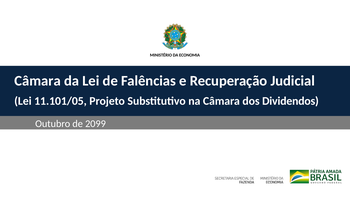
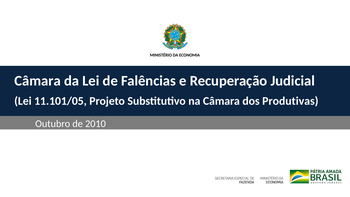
Dividendos: Dividendos -> Produtivas (290, 101)
2099: 2099 -> 2010 (95, 124)
